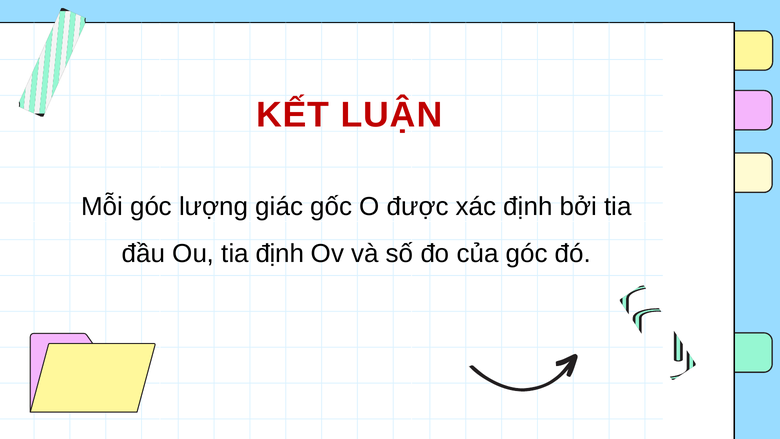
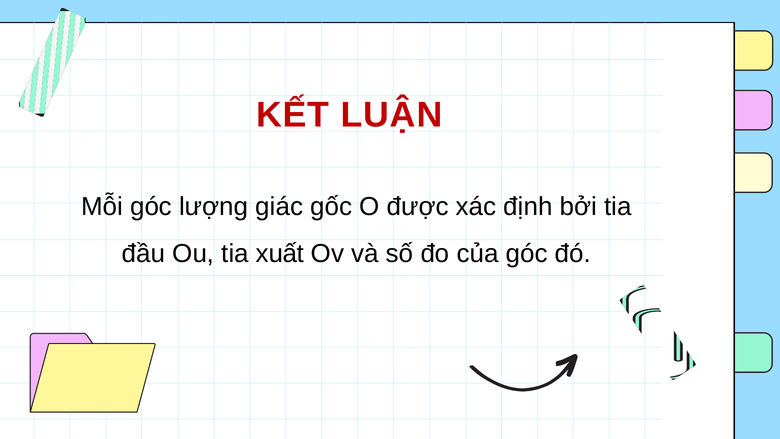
tia định: định -> xuất (280, 254)
